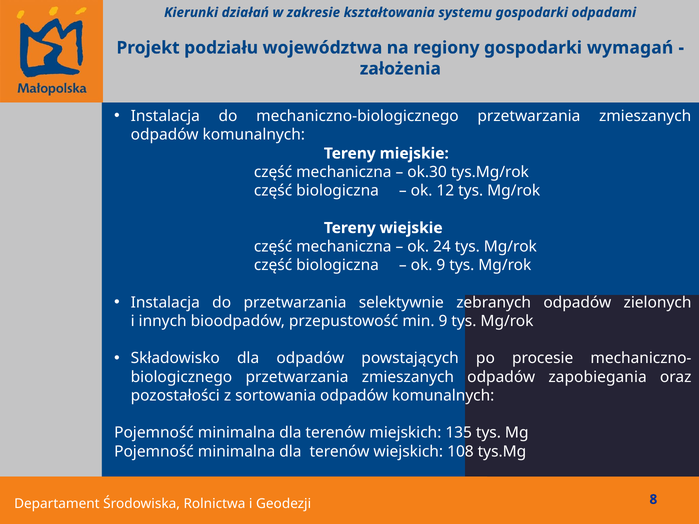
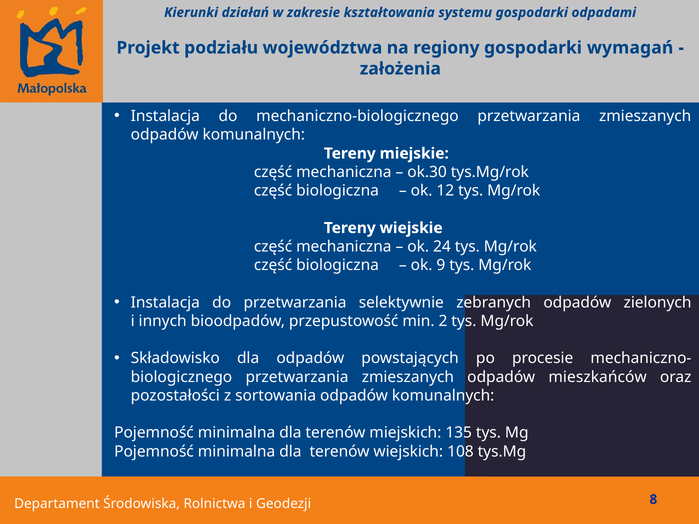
min 9: 9 -> 2 (443, 321)
zapobiegania: zapobiegania -> mieszkańców (598, 377)
